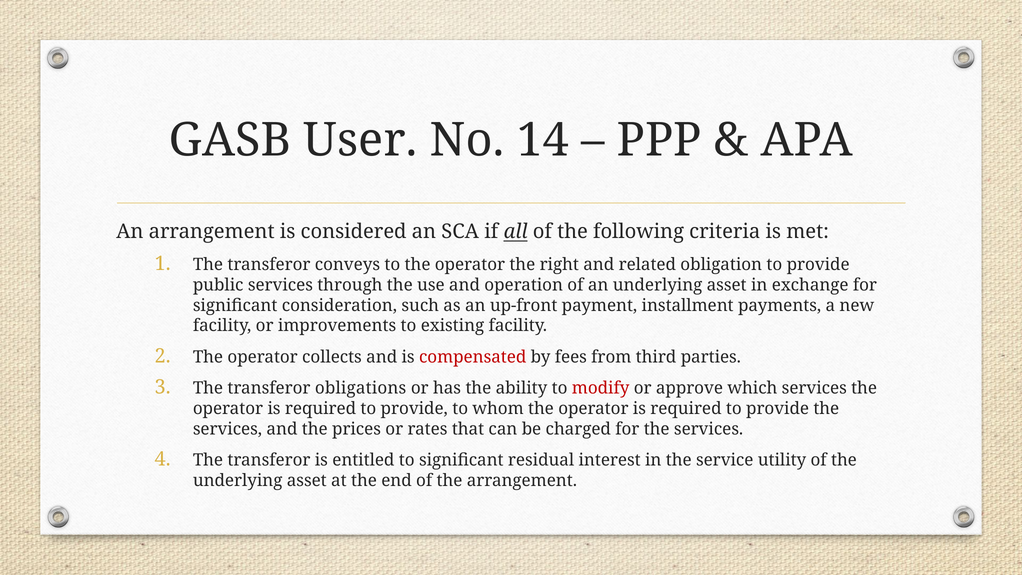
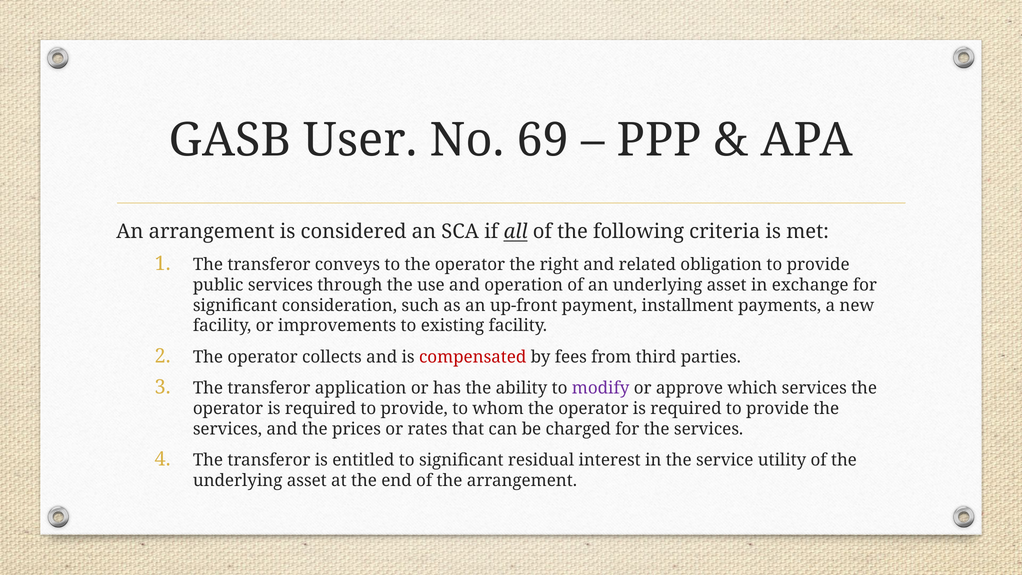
14: 14 -> 69 (543, 140)
obligations: obligations -> application (361, 388)
modify colour: red -> purple (601, 388)
